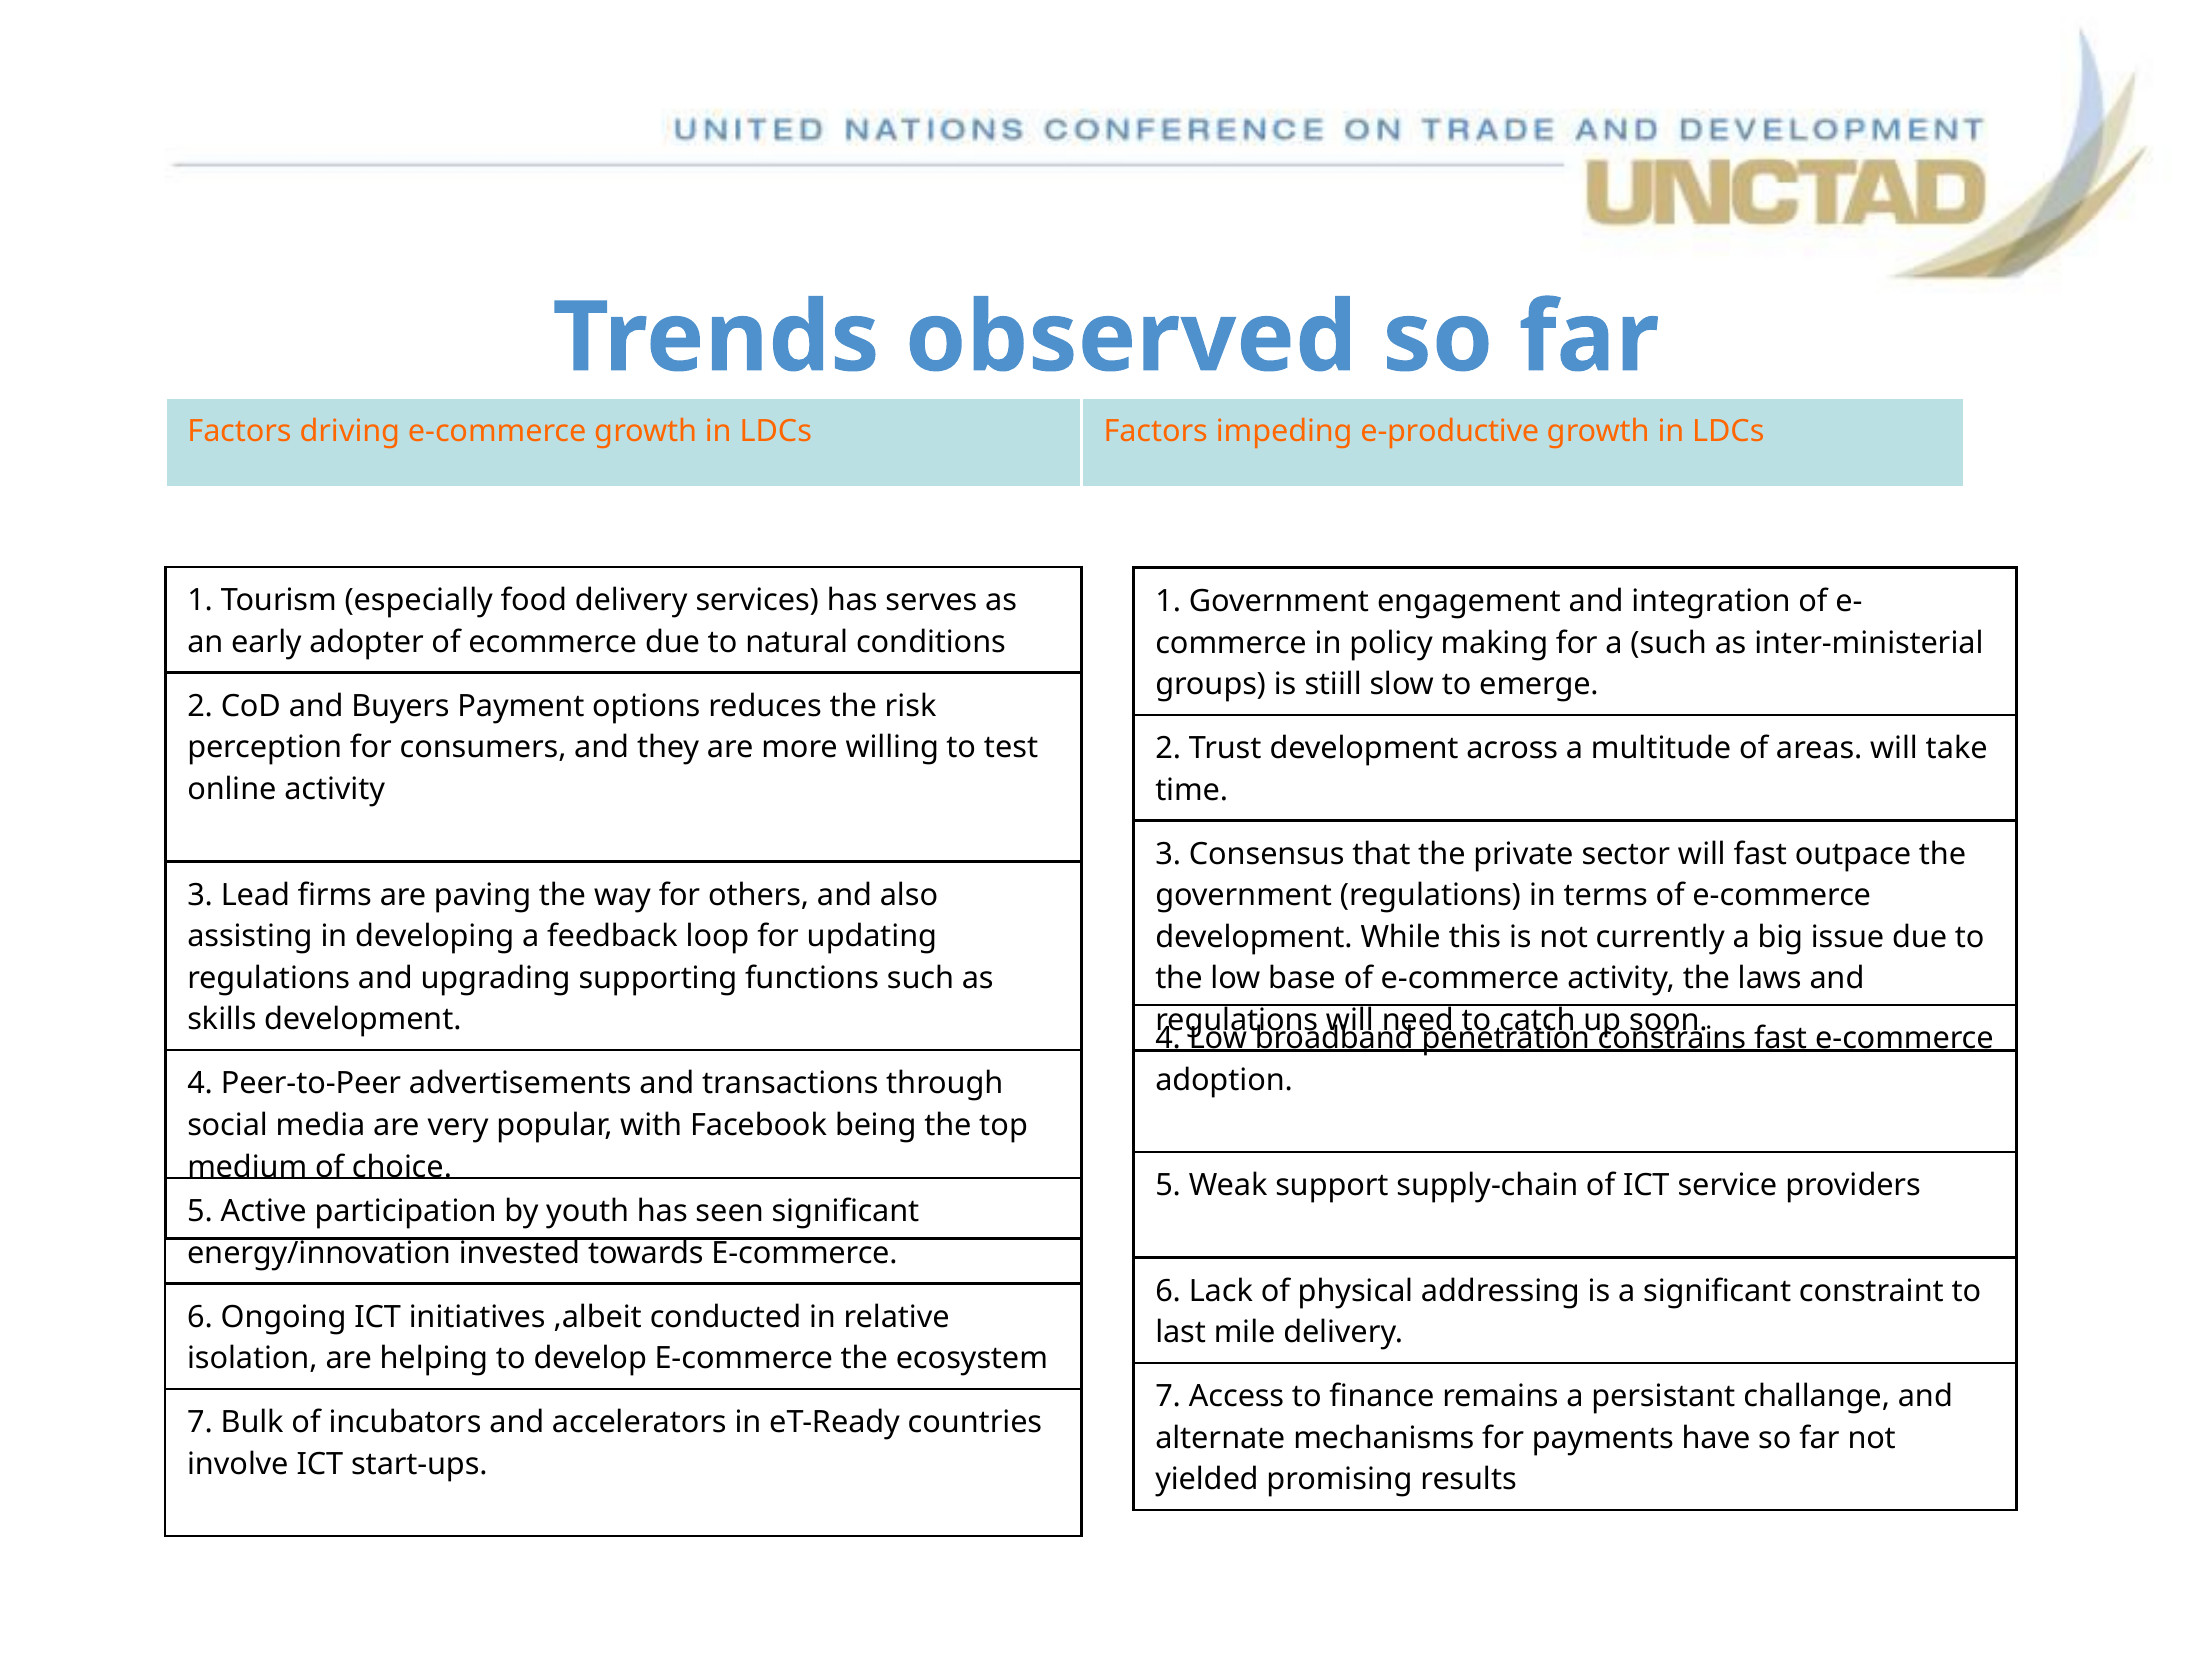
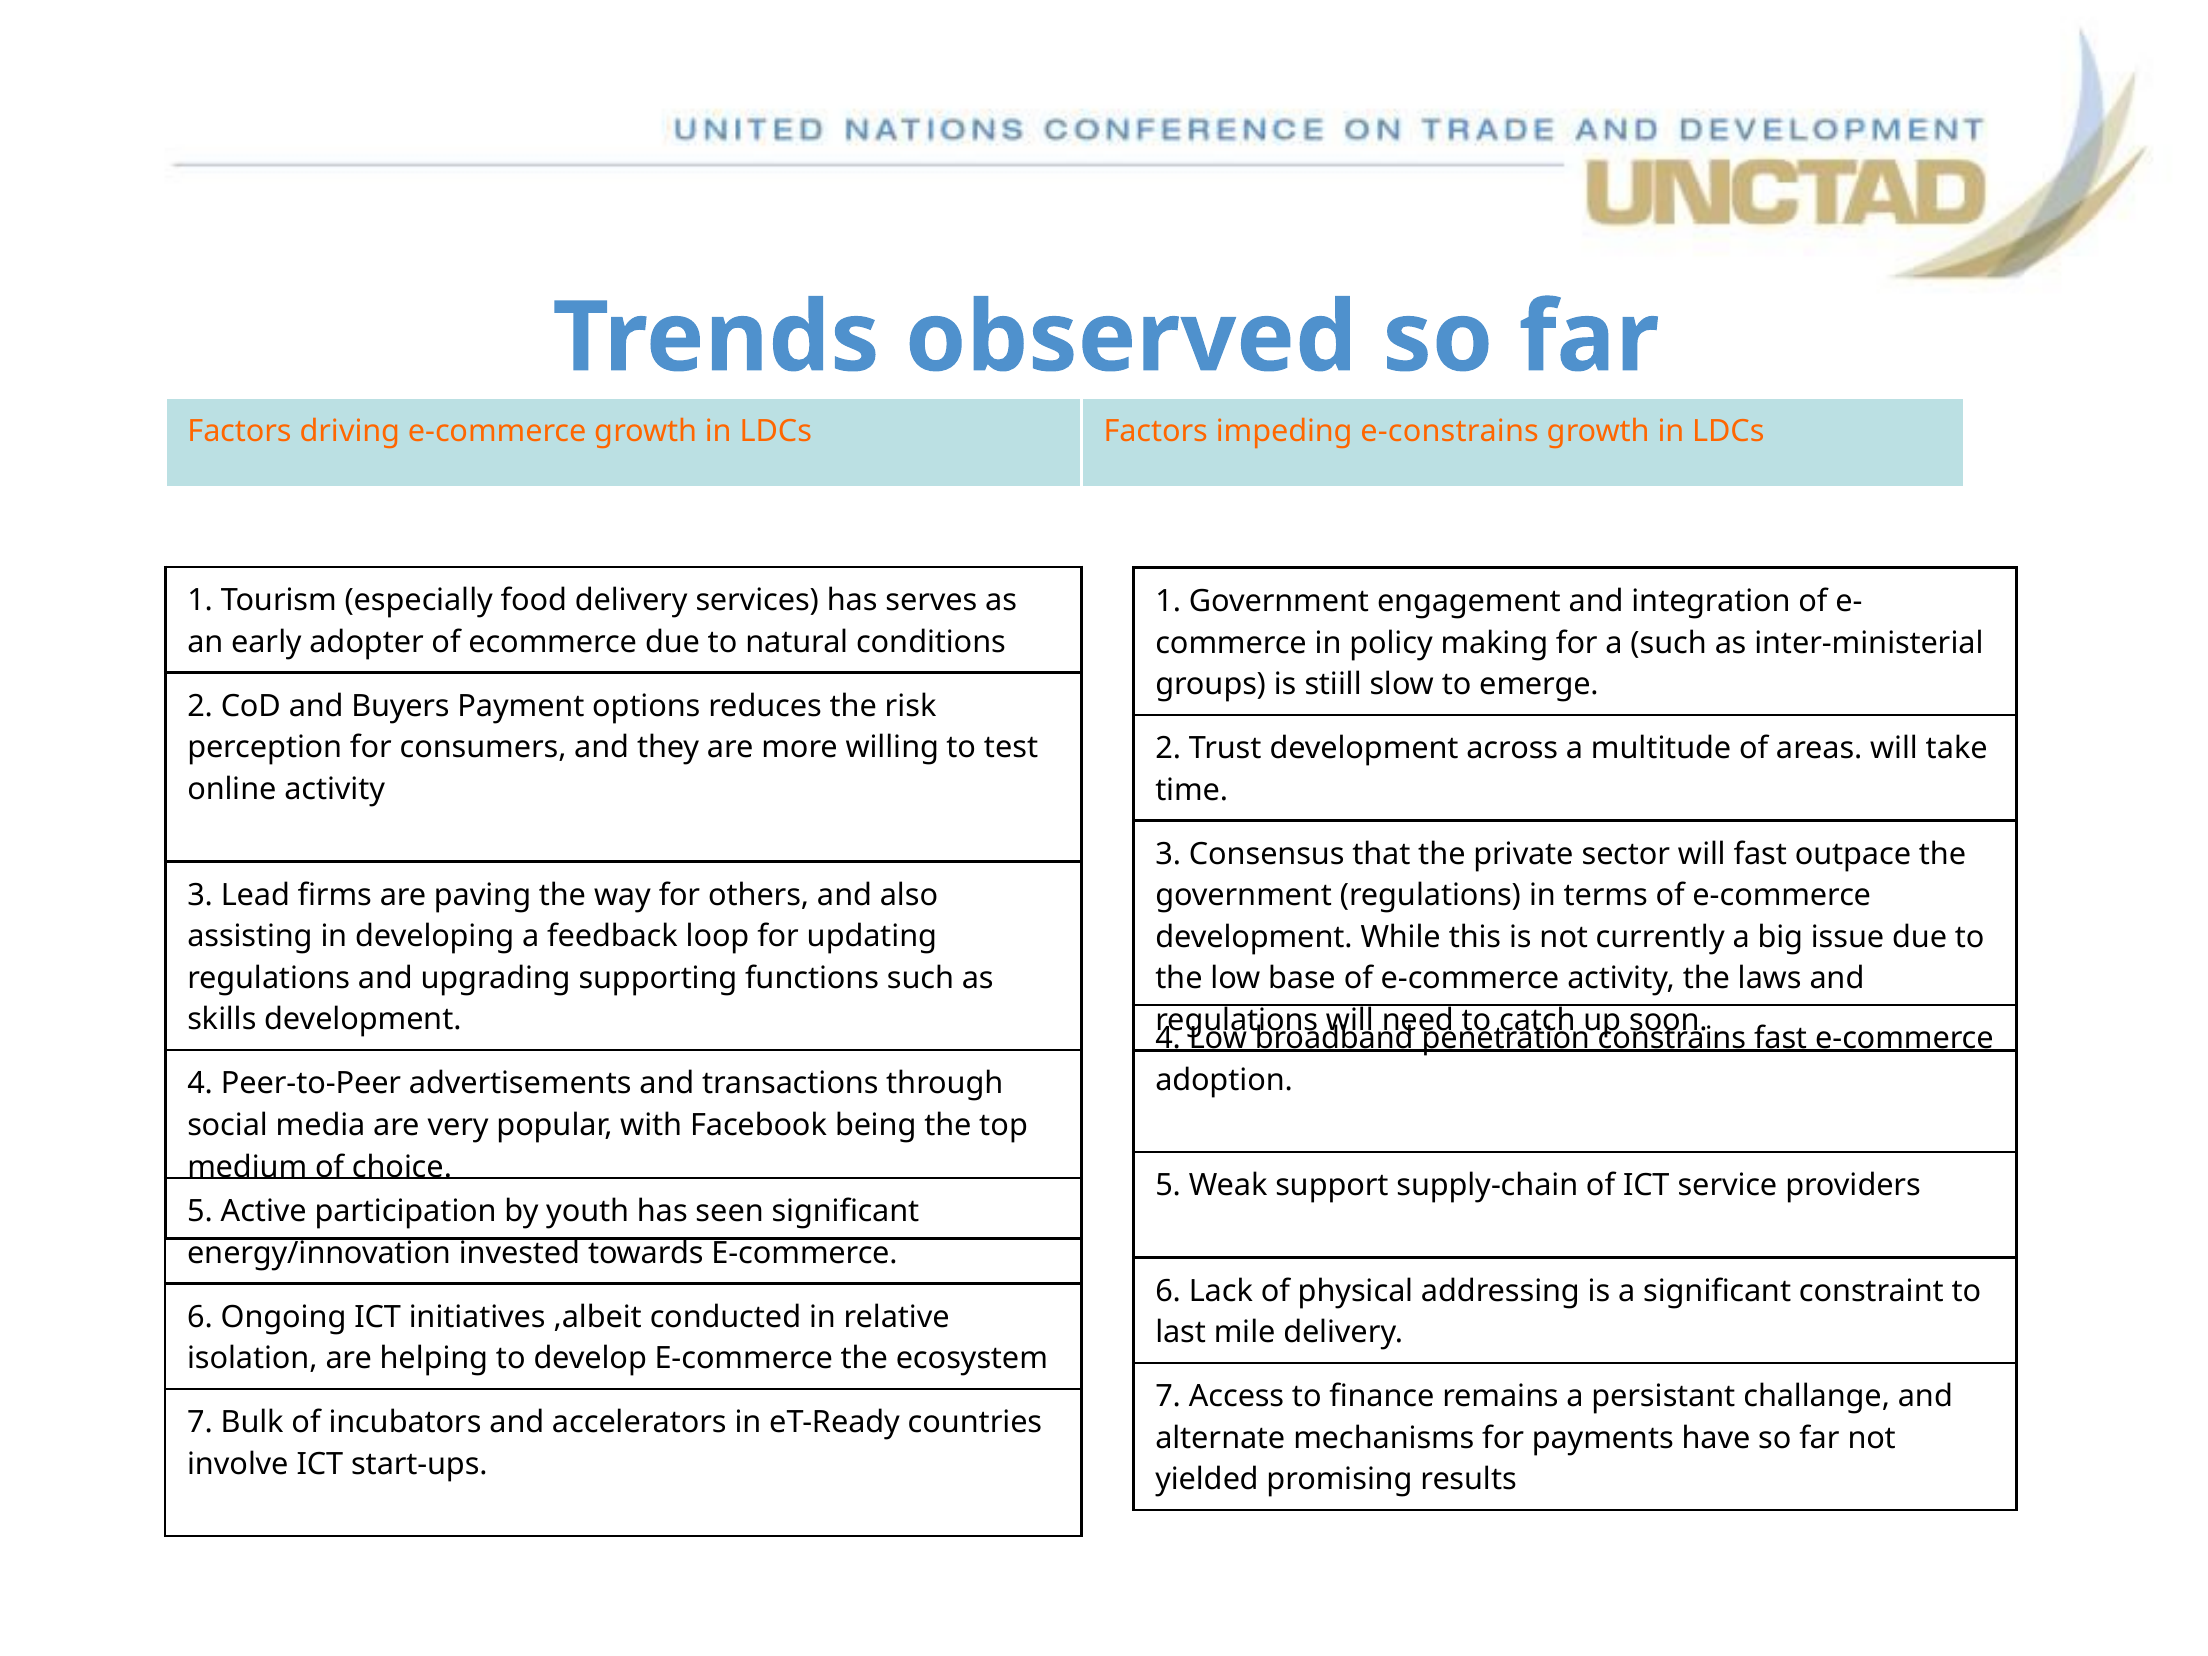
e-productive: e-productive -> e-constrains (1450, 431)
